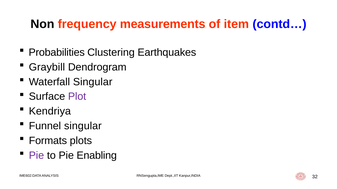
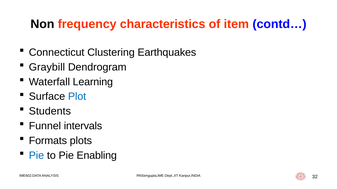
measurements: measurements -> characteristics (163, 24)
Probabilities: Probabilities -> Connecticut (57, 53)
Waterfall Singular: Singular -> Learning (93, 82)
Plot colour: purple -> blue (77, 97)
Kendriya: Kendriya -> Students (50, 112)
Funnel singular: singular -> intervals (83, 126)
Pie colour: purple -> blue (36, 156)
